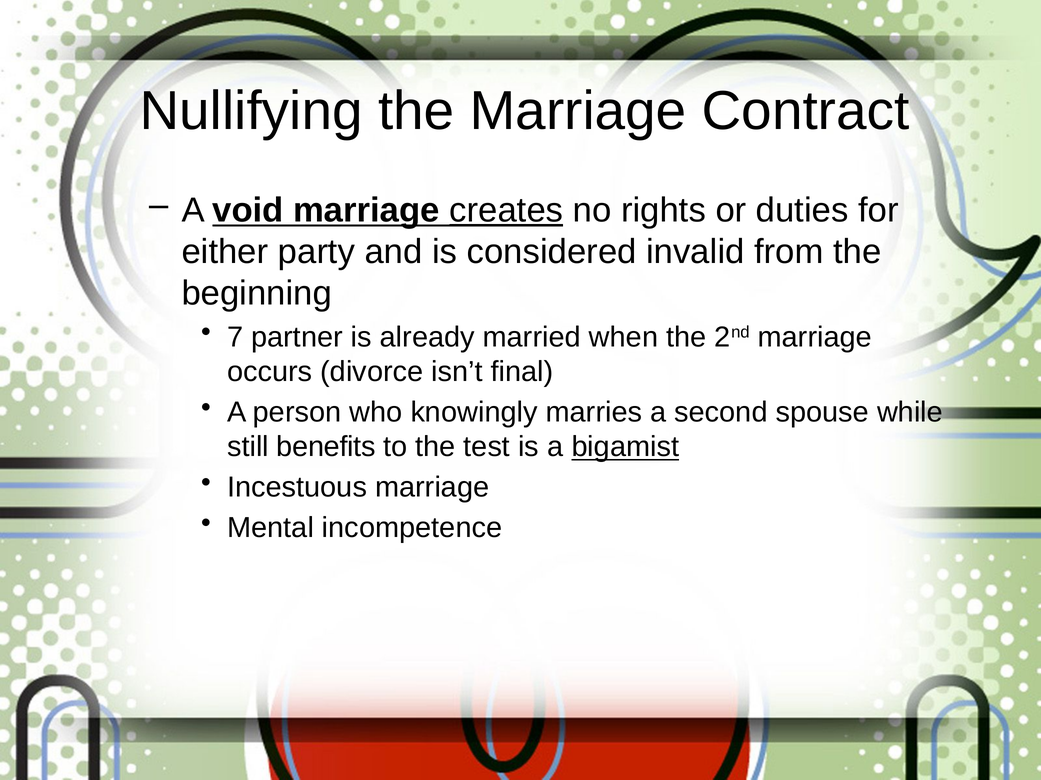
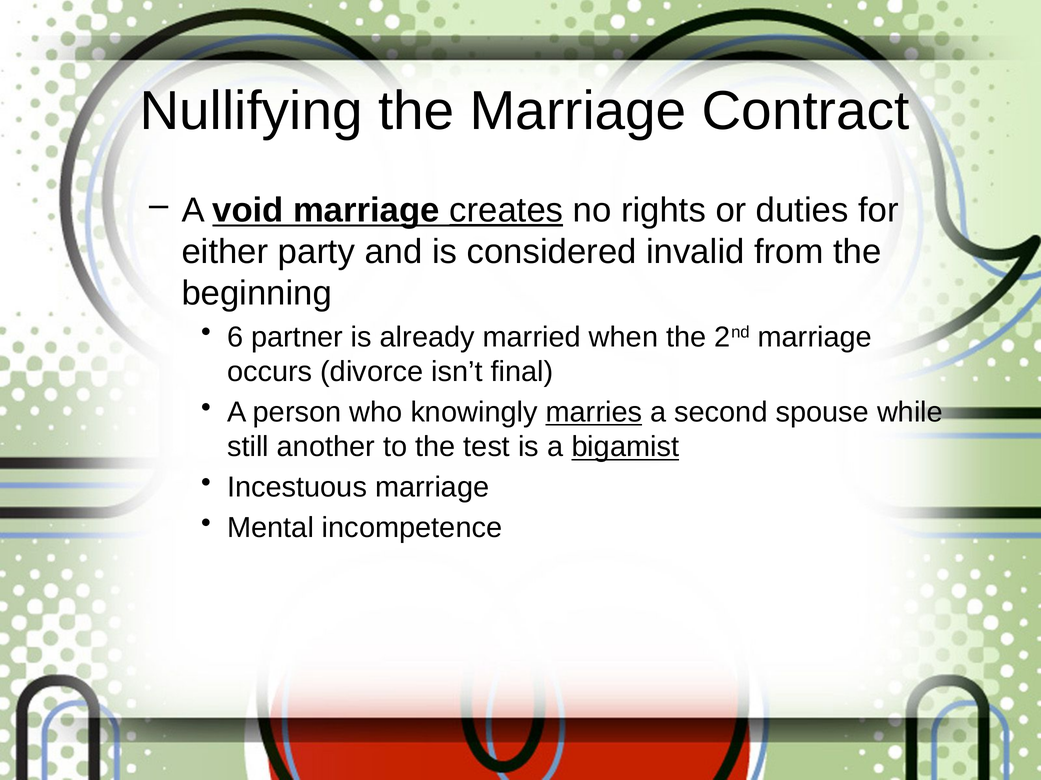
7: 7 -> 6 (235, 337)
marries underline: none -> present (594, 413)
benefits: benefits -> another (326, 447)
